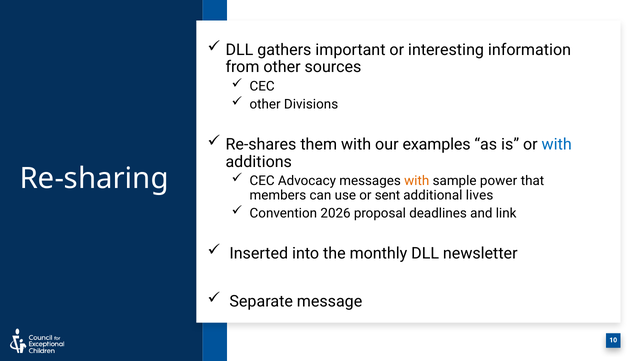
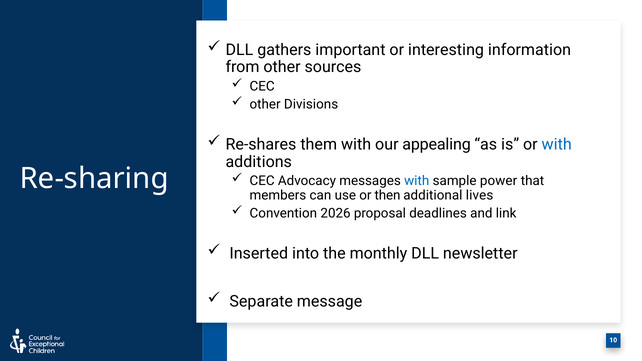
examples: examples -> appealing (437, 144)
with colour: orange -> blue (417, 181)
sent: sent -> then (387, 195)
